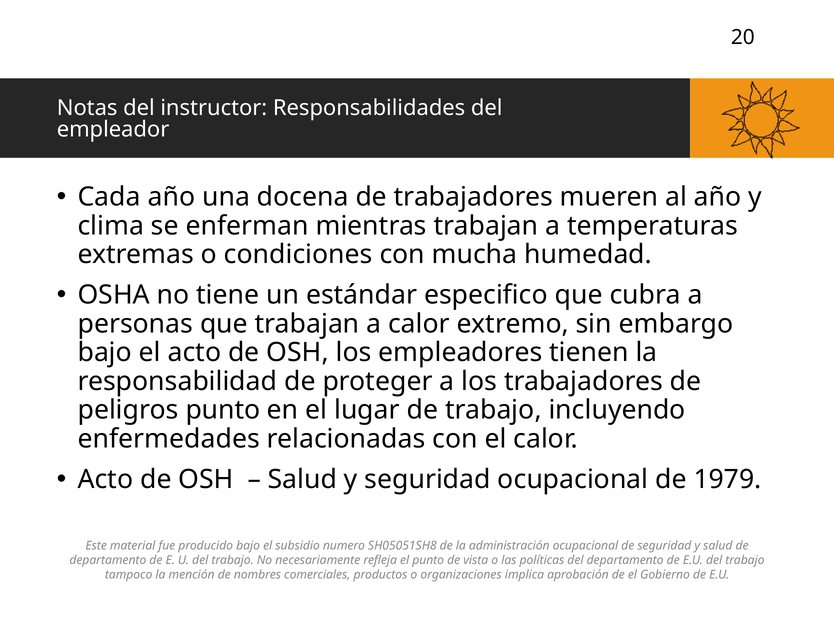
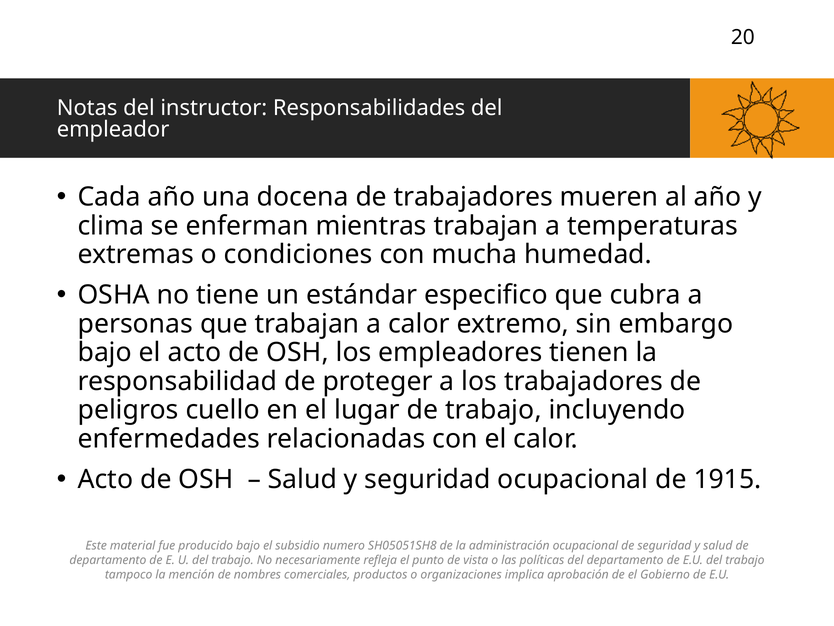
peligros punto: punto -> cuello (223, 410)
1979: 1979 -> 1915 (728, 479)
